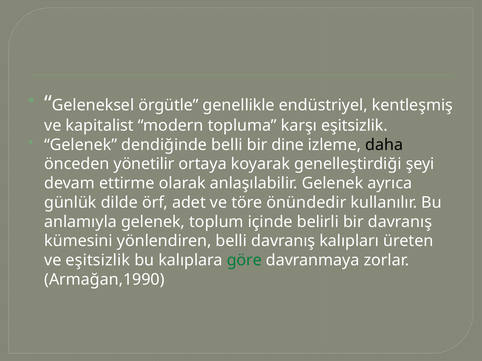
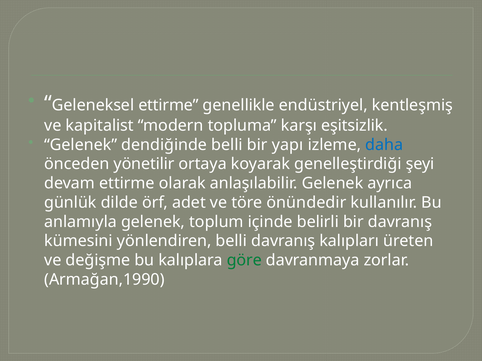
Geleneksel örgütle: örgütle -> ettirme (169, 105)
dine: dine -> yapı (288, 145)
daha colour: black -> blue (384, 145)
ve eşitsizlik: eşitsizlik -> değişme (98, 261)
